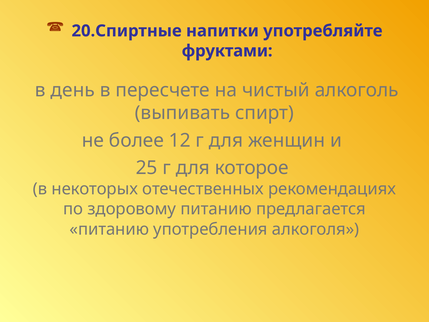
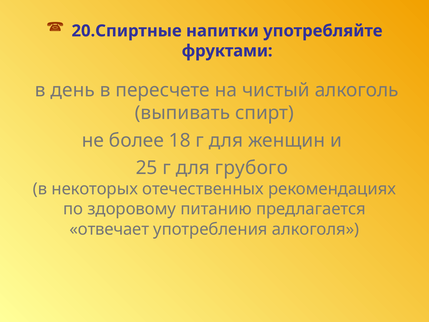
12: 12 -> 18 (180, 141)
которое: которое -> грубого (251, 168)
питанию: питанию -> отвечает (109, 229)
